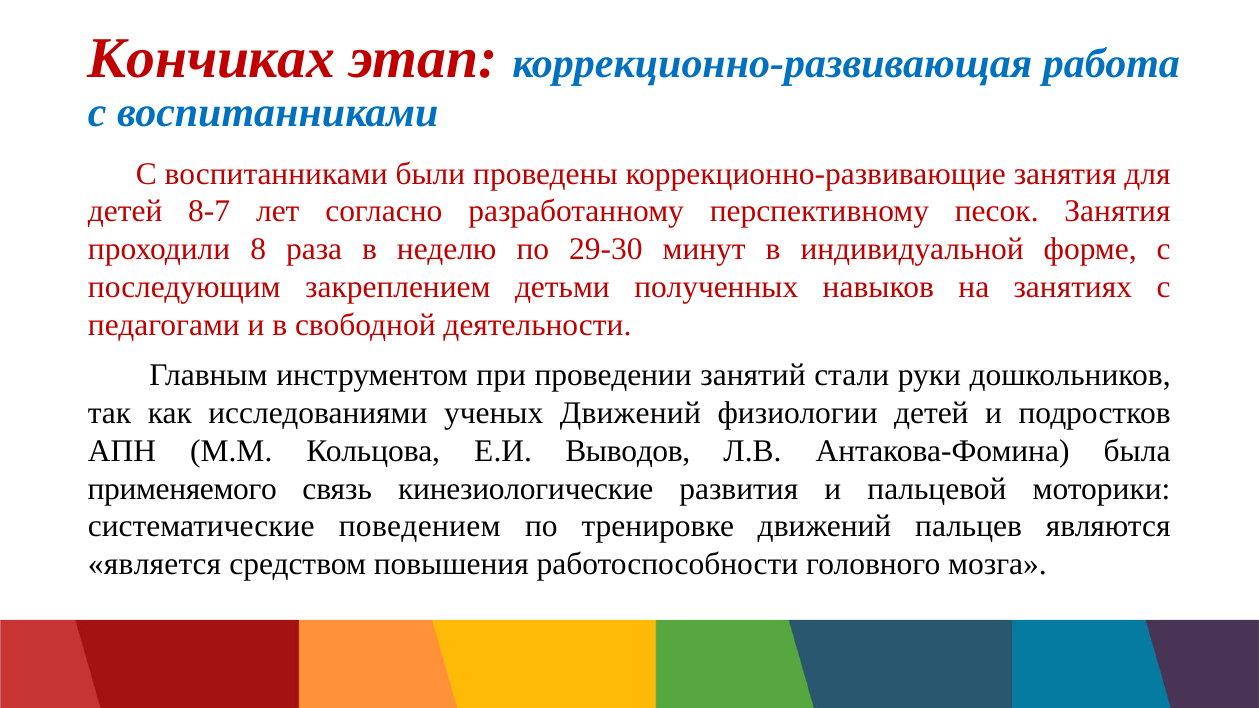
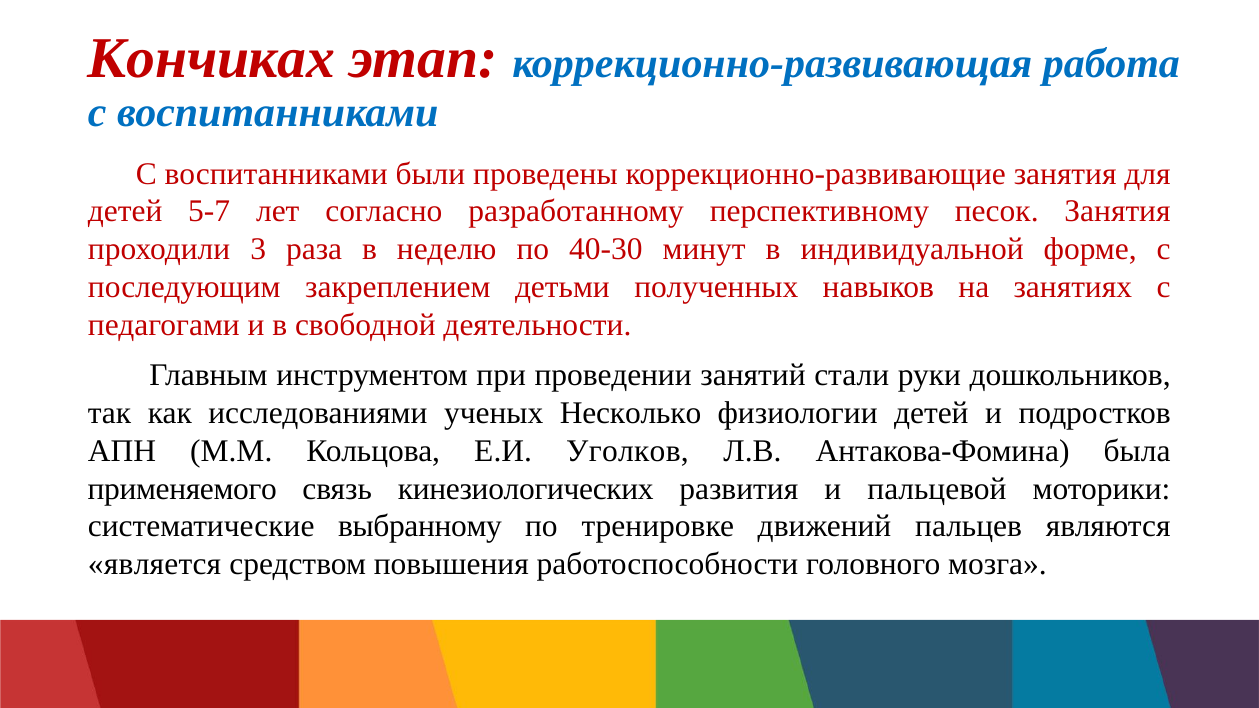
8-7: 8-7 -> 5-7 (209, 211)
8: 8 -> 3 (258, 249)
29-30: 29-30 -> 40-30 (606, 249)
ученых Движений: Движений -> Несколько (631, 413)
Выводов: Выводов -> Уголков (627, 451)
кинезиологические: кинезиологические -> кинезиологических (526, 489)
поведением: поведением -> выбранному (420, 527)
